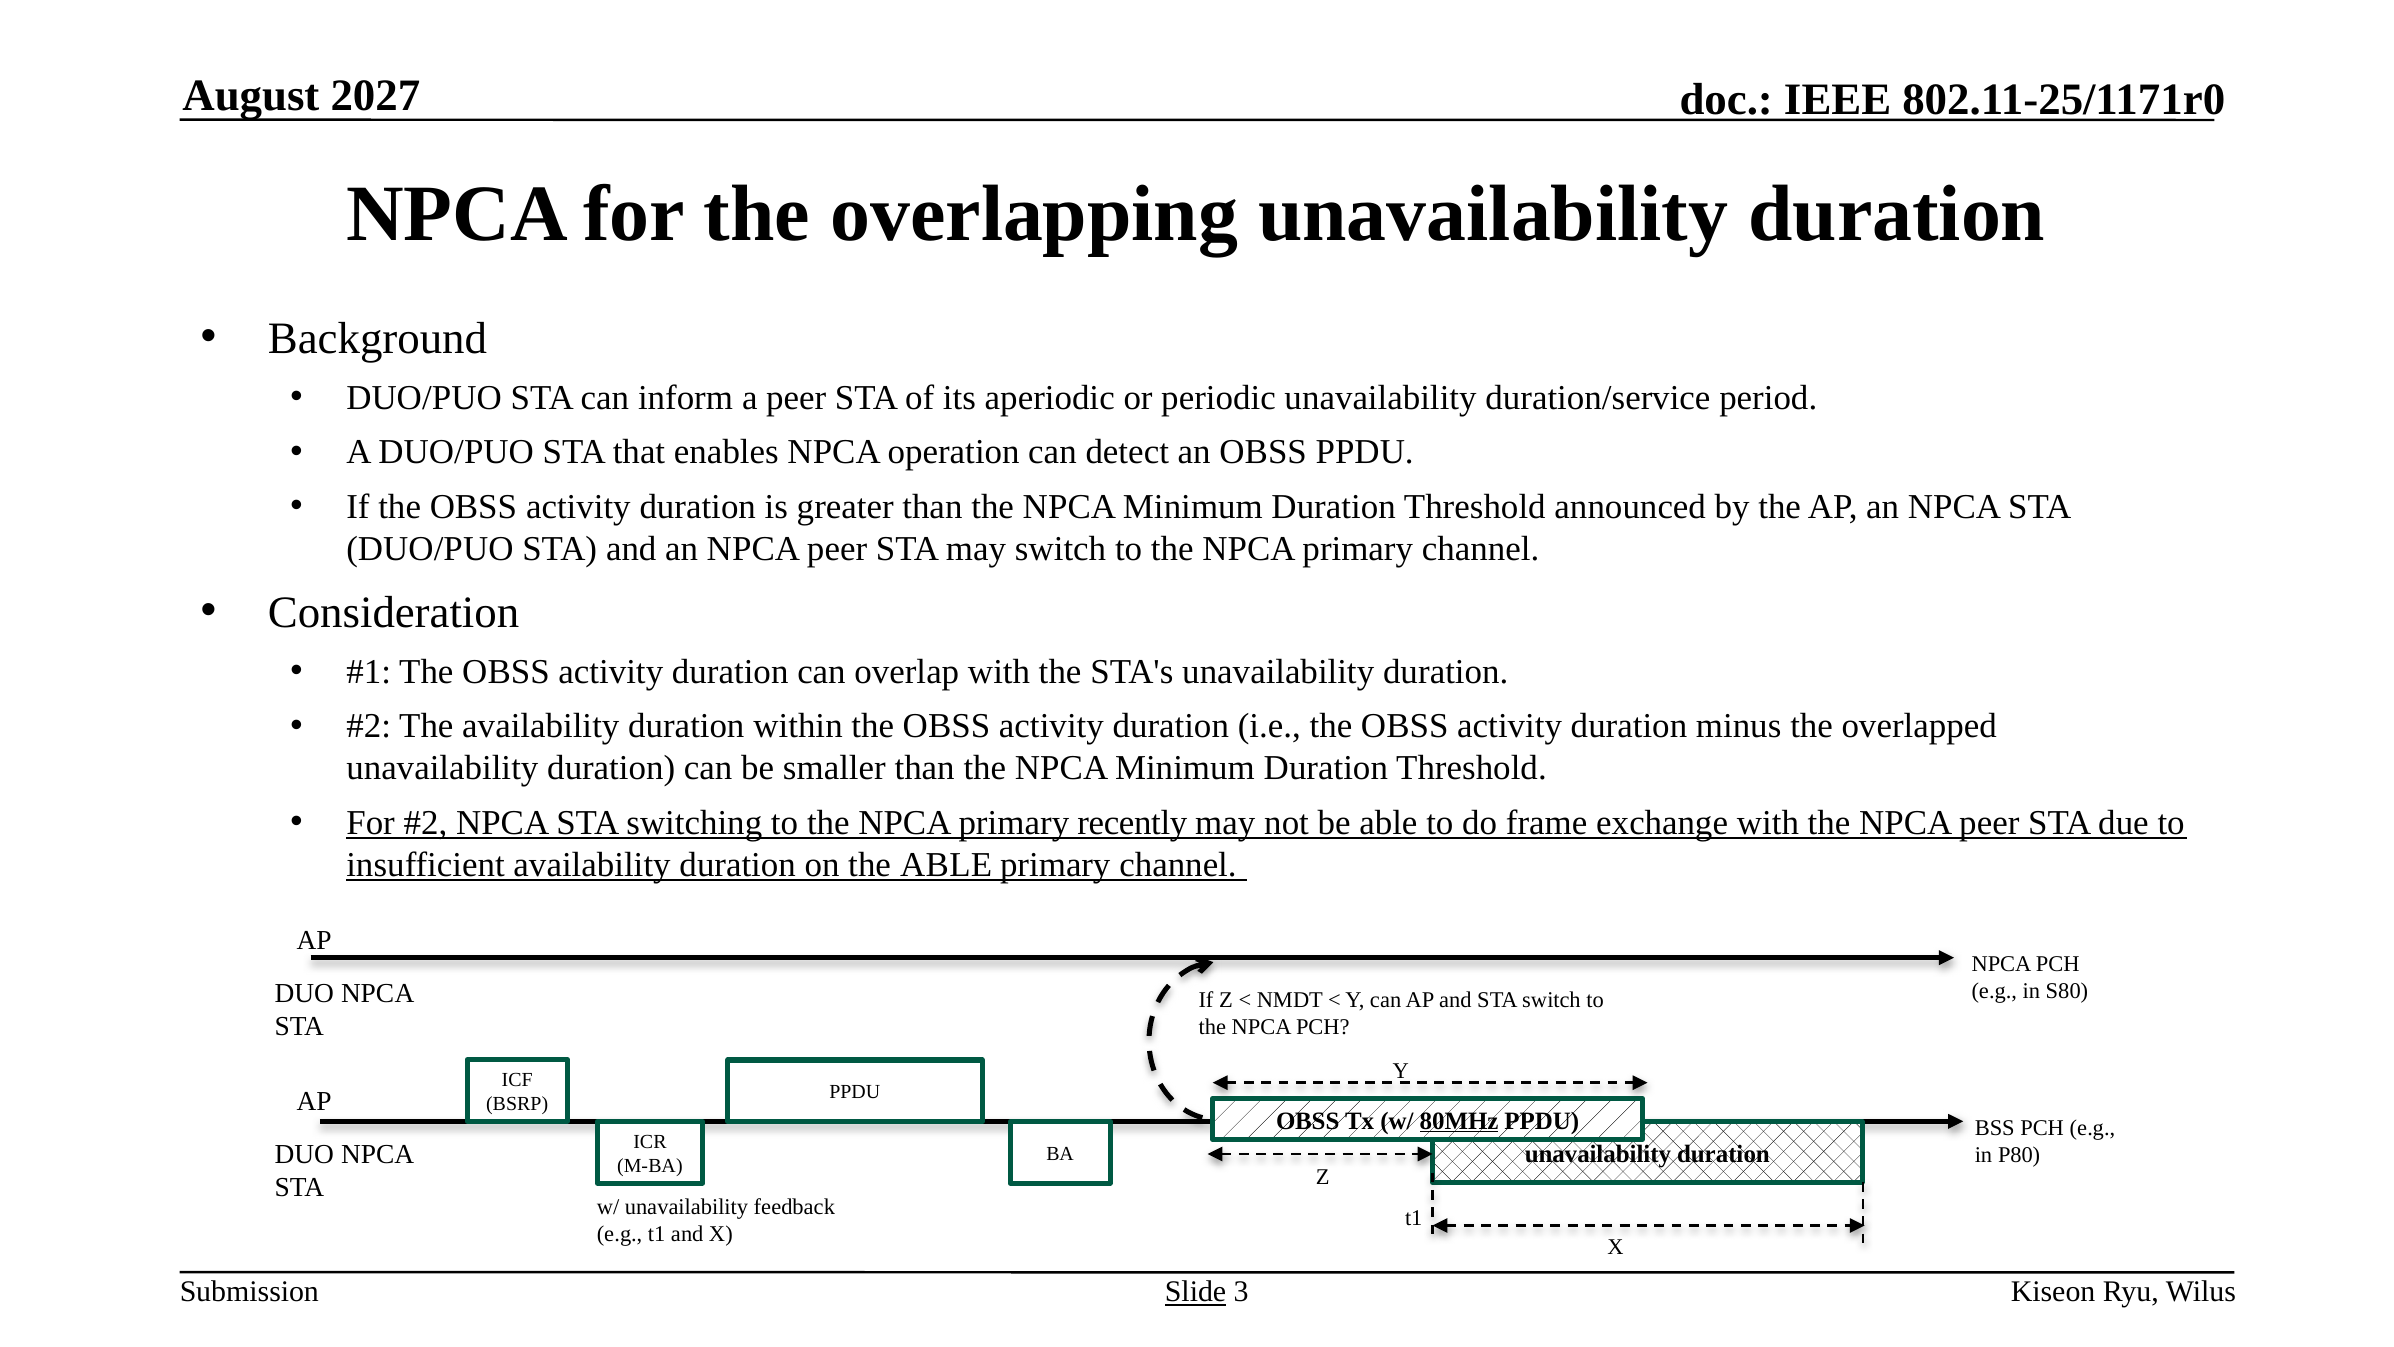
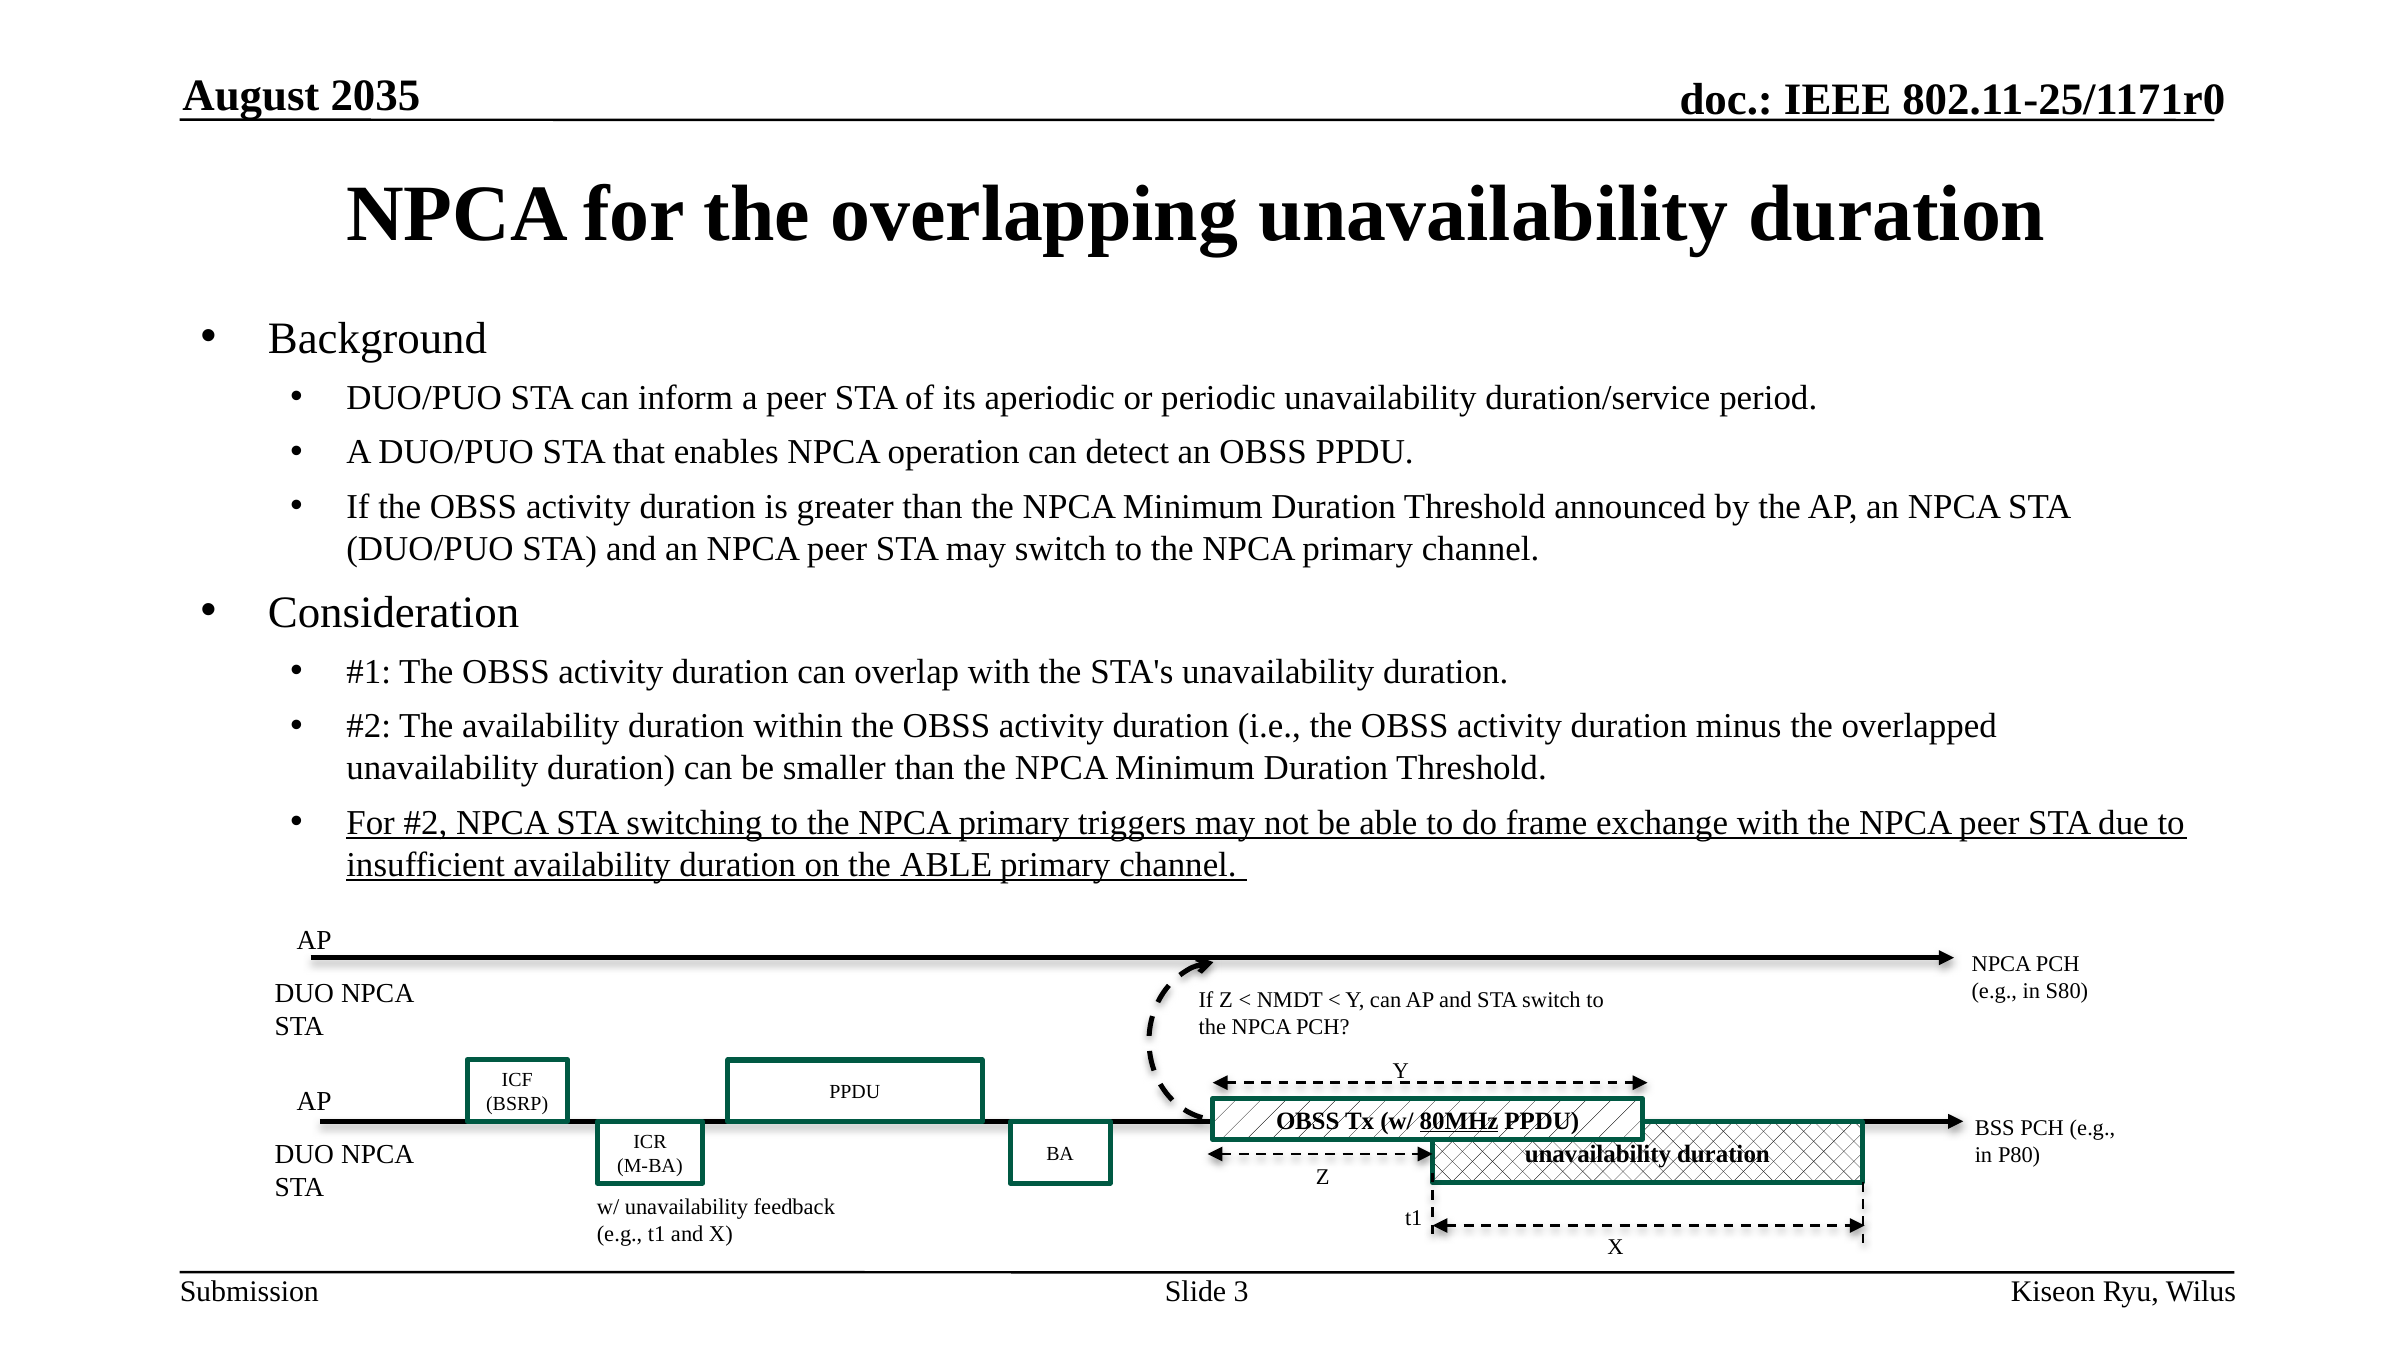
2027: 2027 -> 2035 (375, 95)
recently: recently -> triggers (1132, 822)
Slide underline: present -> none (1196, 1292)
